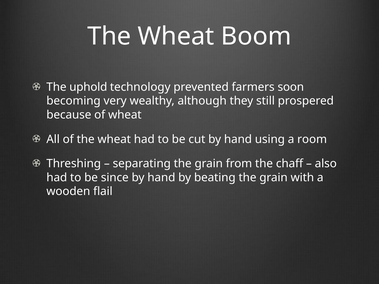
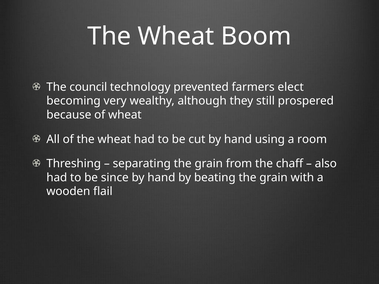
uphold: uphold -> council (88, 87)
soon: soon -> elect (291, 87)
